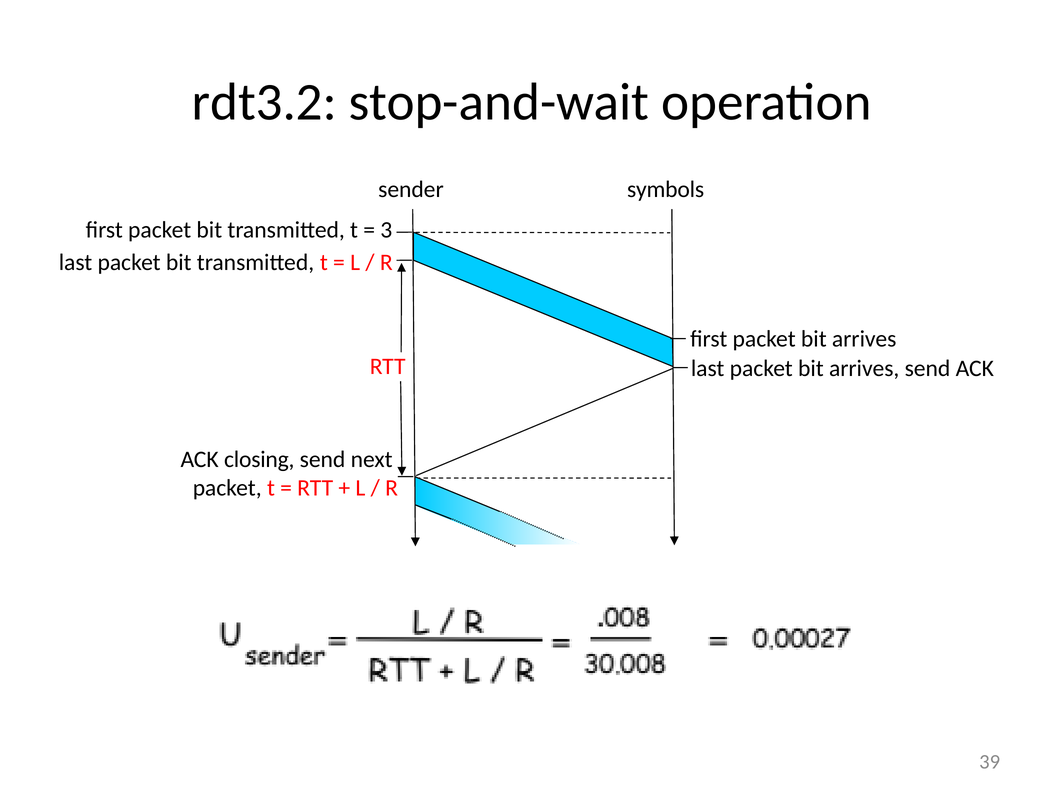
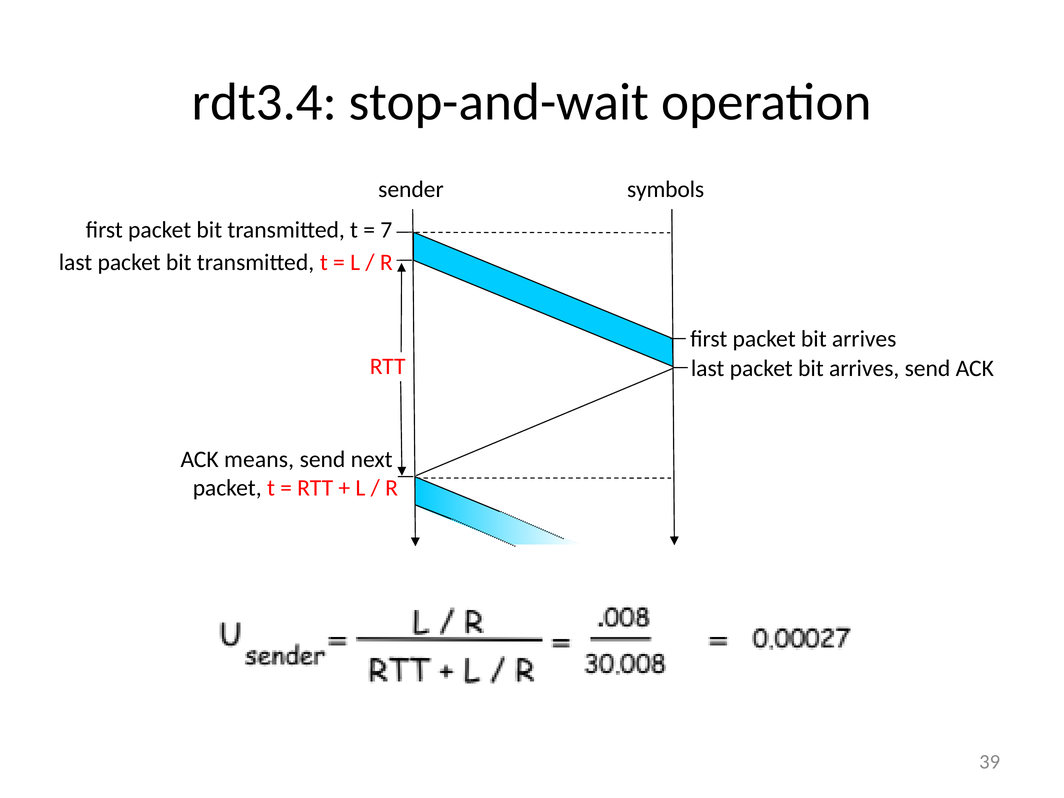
rdt3.2: rdt3.2 -> rdt3.4 (264, 102)
3: 3 -> 7 (386, 230)
closing: closing -> means (259, 460)
